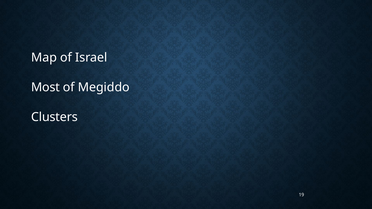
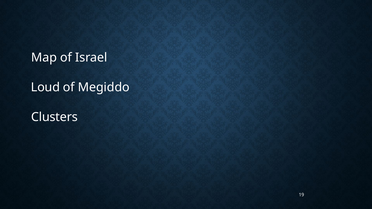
Most: Most -> Loud (45, 87)
